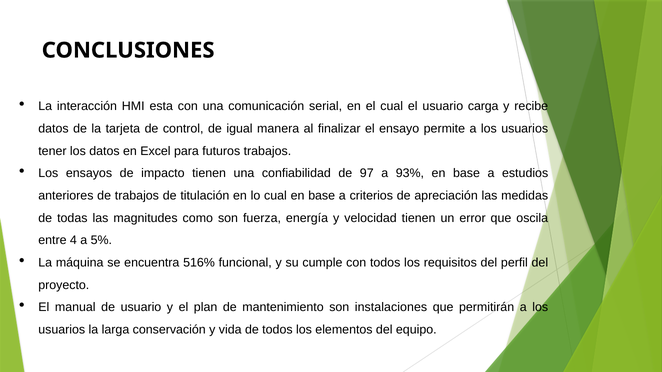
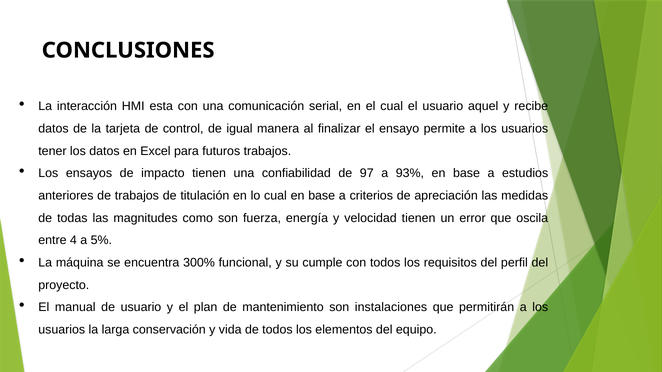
carga: carga -> aquel (483, 106)
516%: 516% -> 300% (199, 263)
